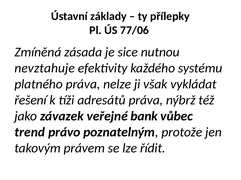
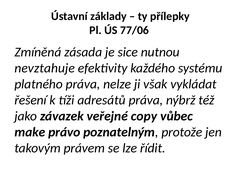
bank: bank -> copy (144, 117)
trend: trend -> make (30, 133)
